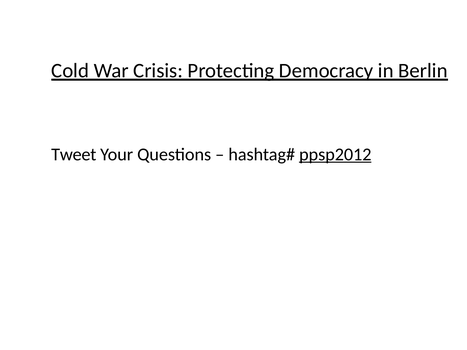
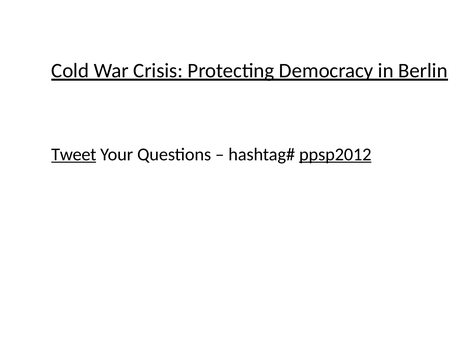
Tweet underline: none -> present (74, 155)
